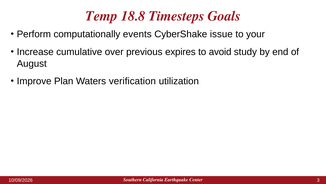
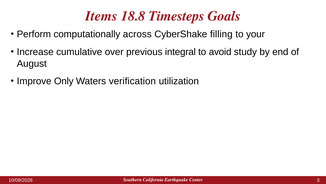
Temp: Temp -> Items (101, 16)
events: events -> across (137, 34)
issue: issue -> filling (221, 34)
expires: expires -> integral (180, 52)
Plan: Plan -> Only (64, 81)
